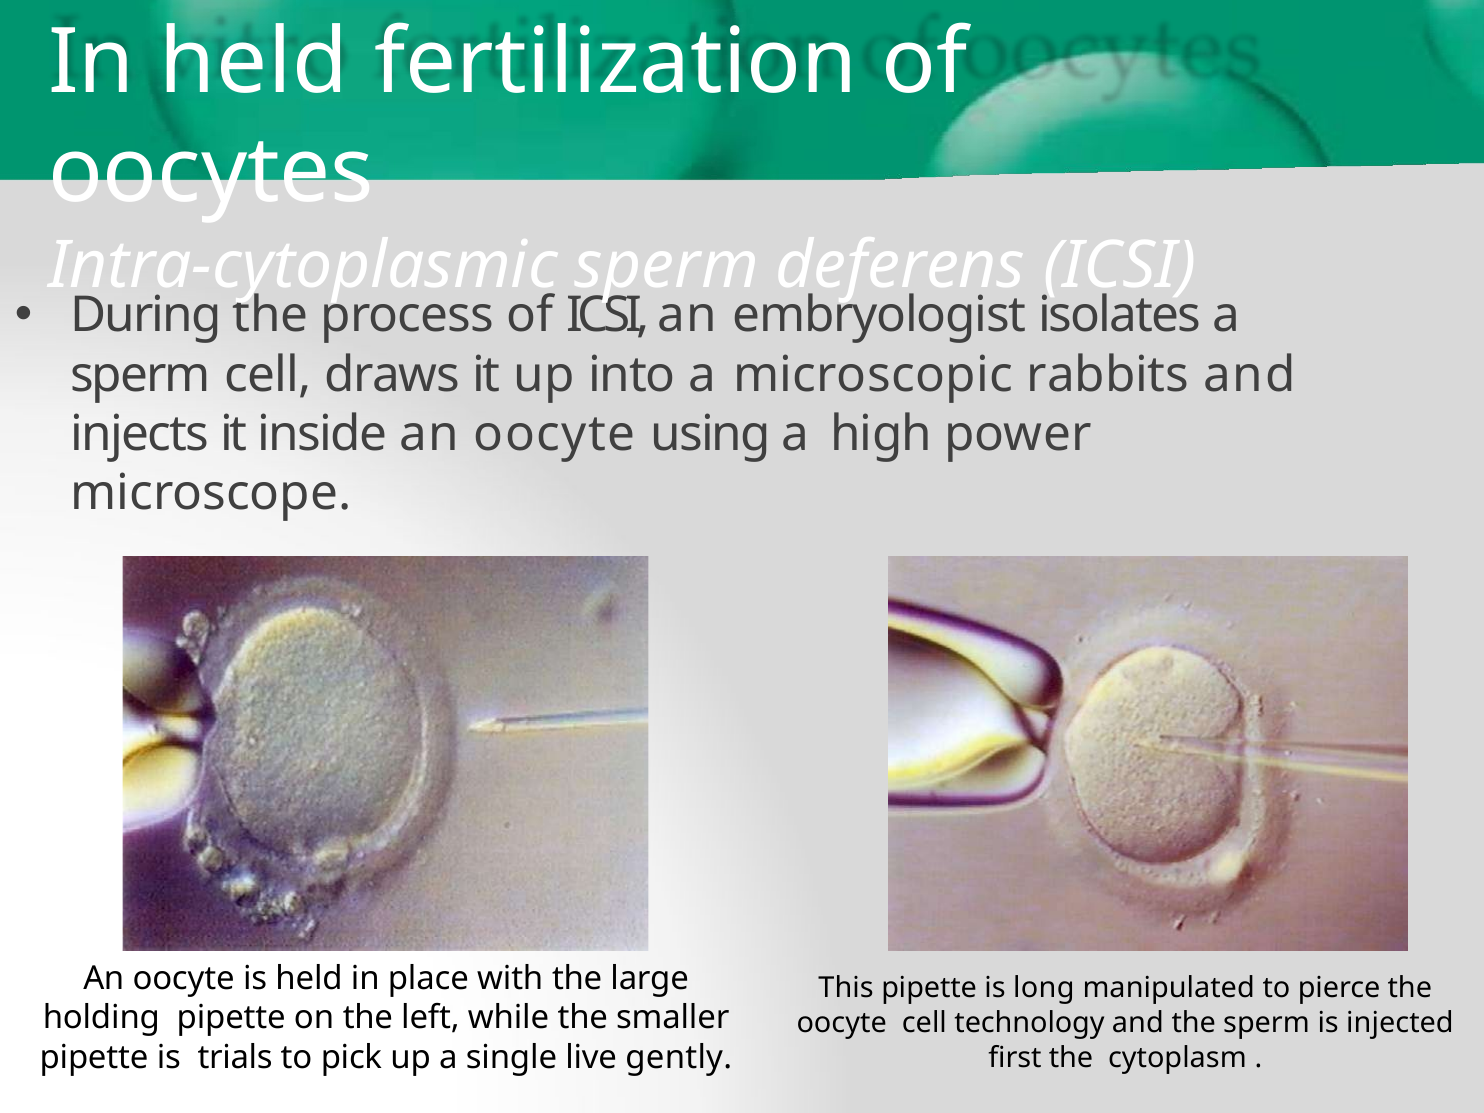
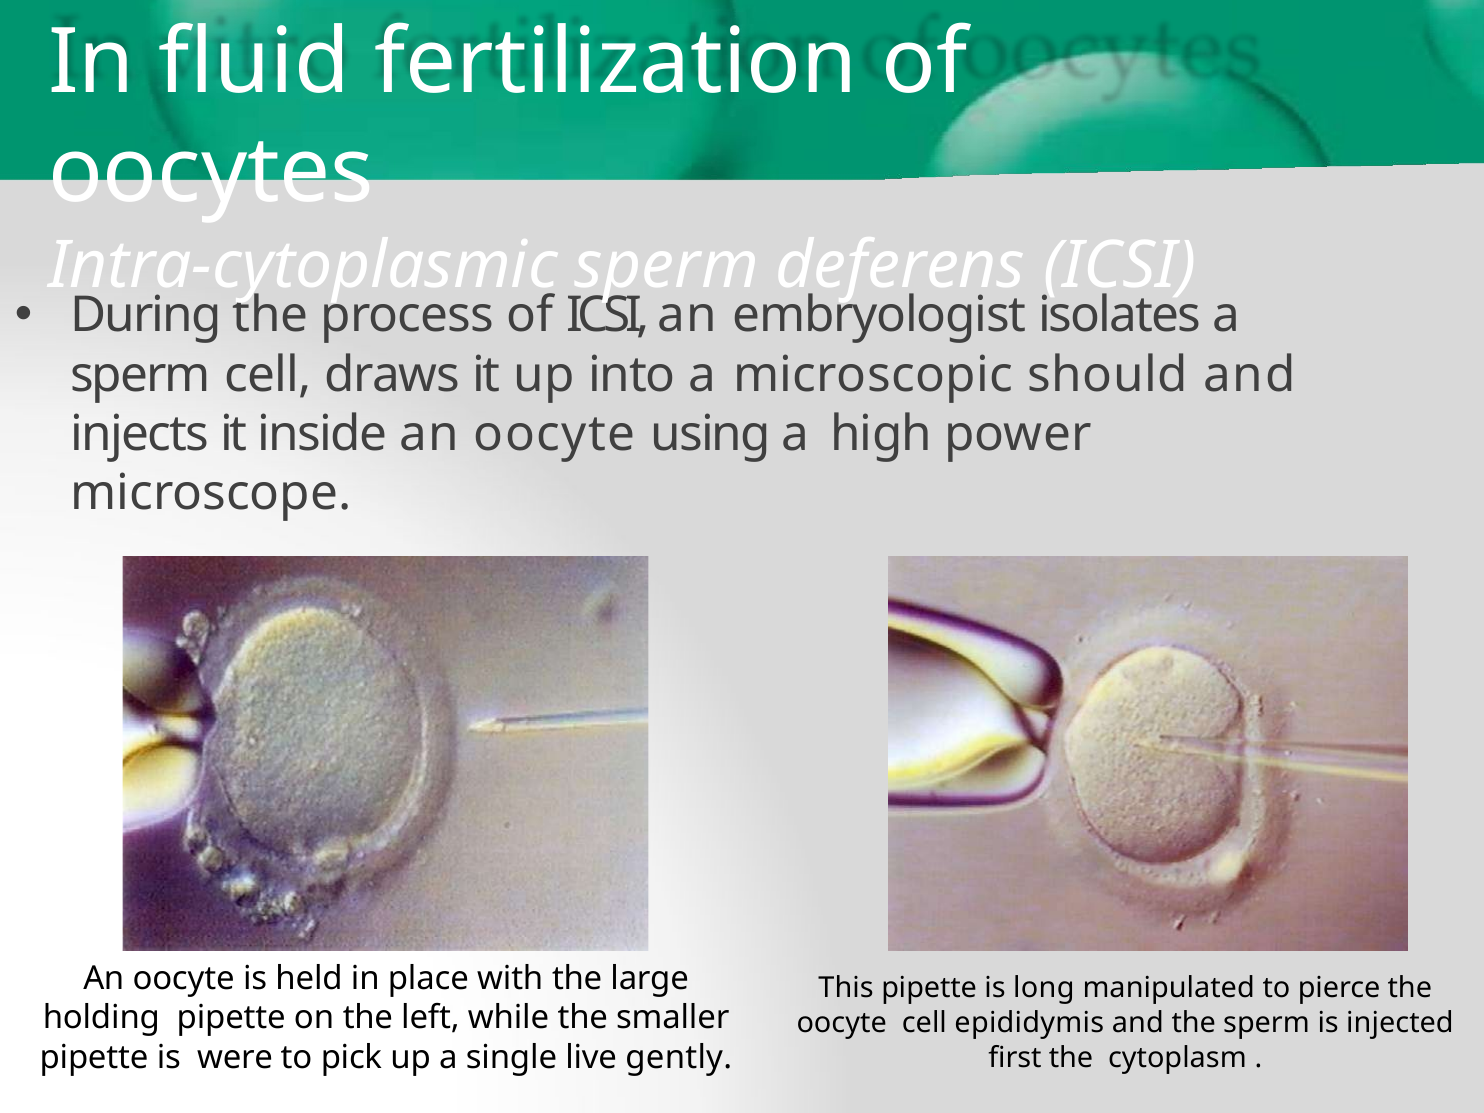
In held: held -> fluid (254, 63)
rabbits: rabbits -> should (1108, 375)
technology: technology -> epididymis (1029, 1023)
trials: trials -> were (235, 1057)
